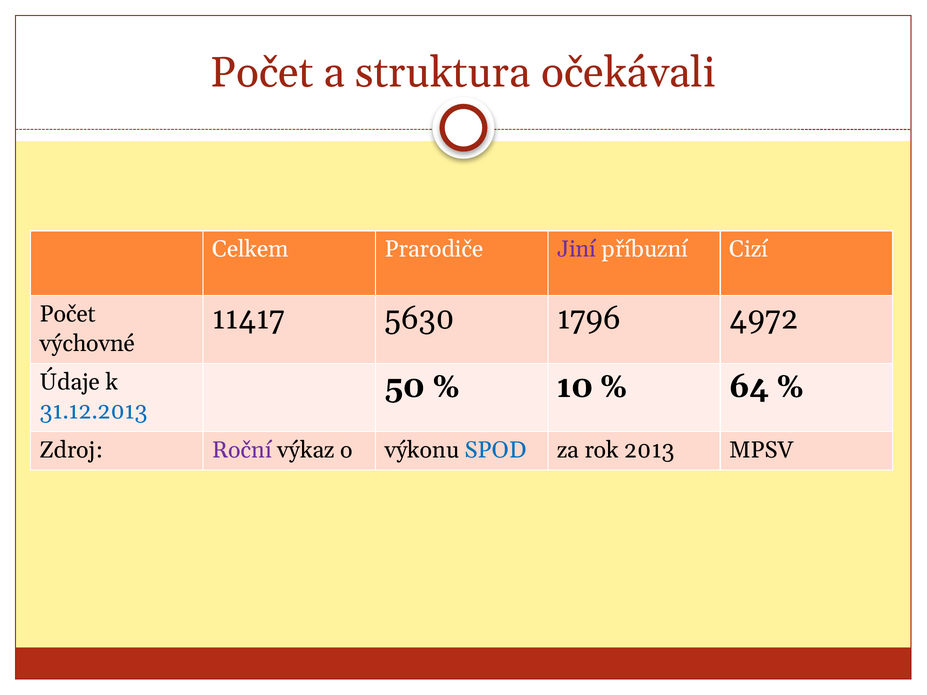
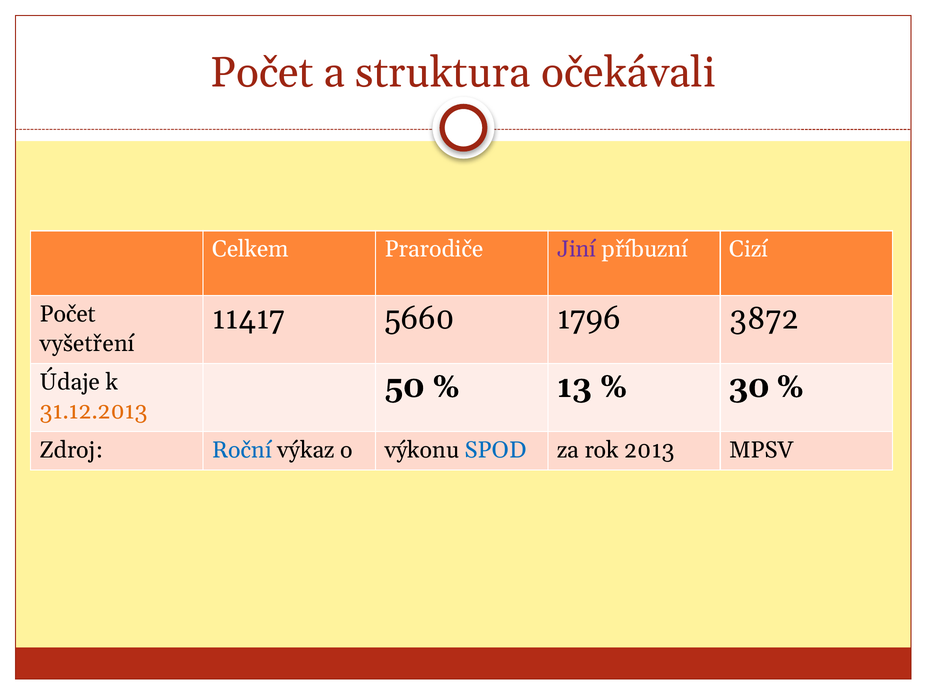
5630: 5630 -> 5660 (420, 319)
4972: 4972 -> 3872 (764, 319)
výchovné: výchovné -> vyšetření (87, 343)
10: 10 -> 13 (574, 387)
64: 64 -> 30 (749, 387)
31.12.2013 colour: blue -> orange (94, 411)
Roční colour: purple -> blue (242, 450)
